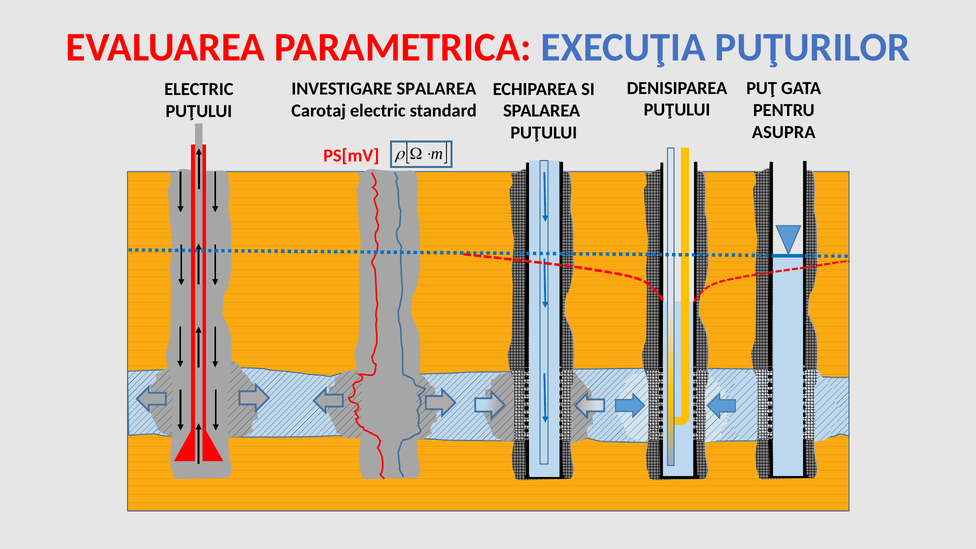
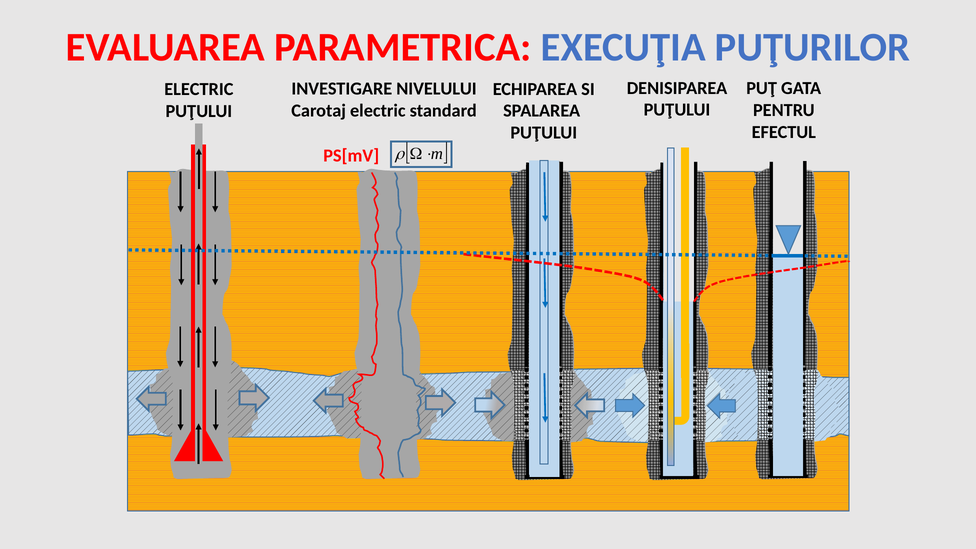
INVESTIGARE SPALAREA: SPALAREA -> NIVELULUI (437, 89)
ASUPRA: ASUPRA -> EFECTUL (784, 132)
